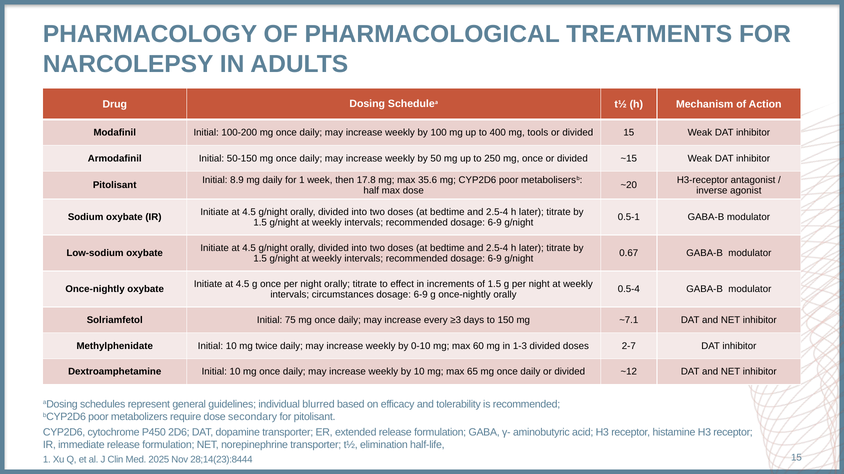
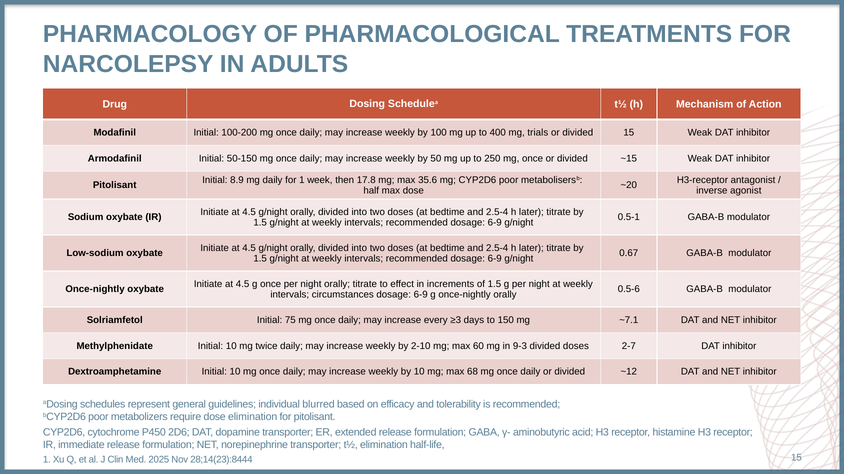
tools: tools -> trials (538, 133)
0.5-4: 0.5-4 -> 0.5-6 (629, 290)
0-10: 0-10 -> 2-10 (421, 347)
1-3: 1-3 -> 9-3 (520, 347)
65: 65 -> 68 (473, 372)
dose secondary: secondary -> elimination (253, 417)
